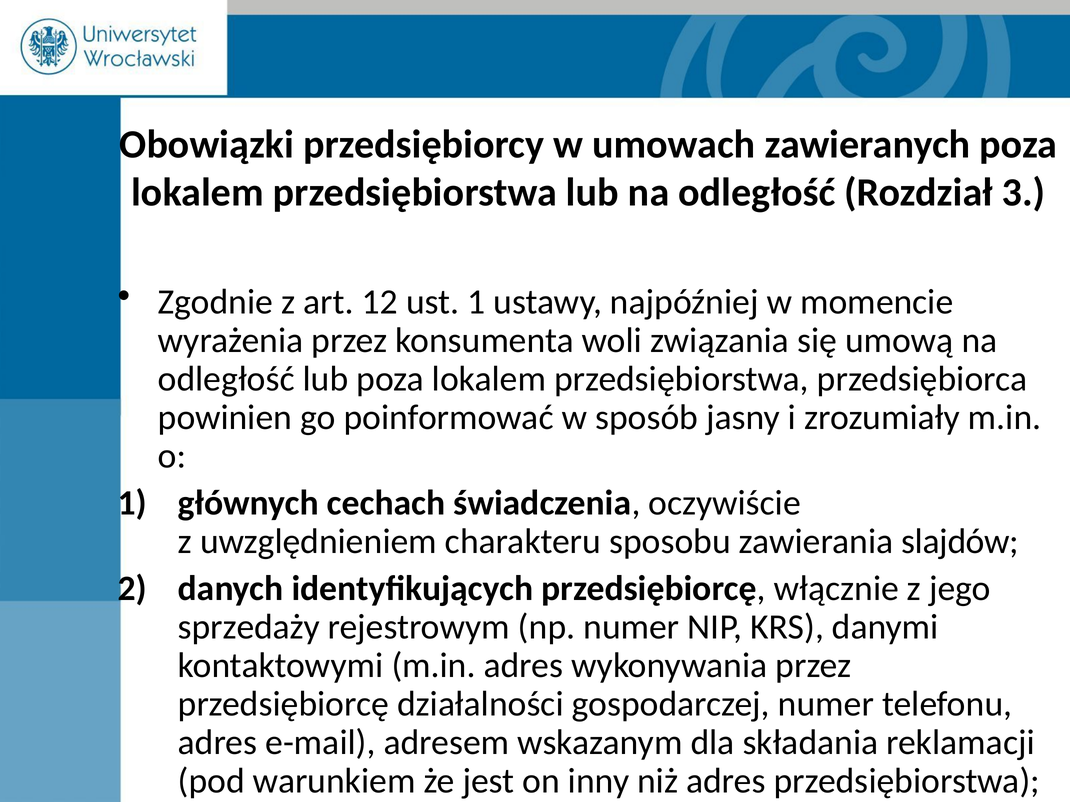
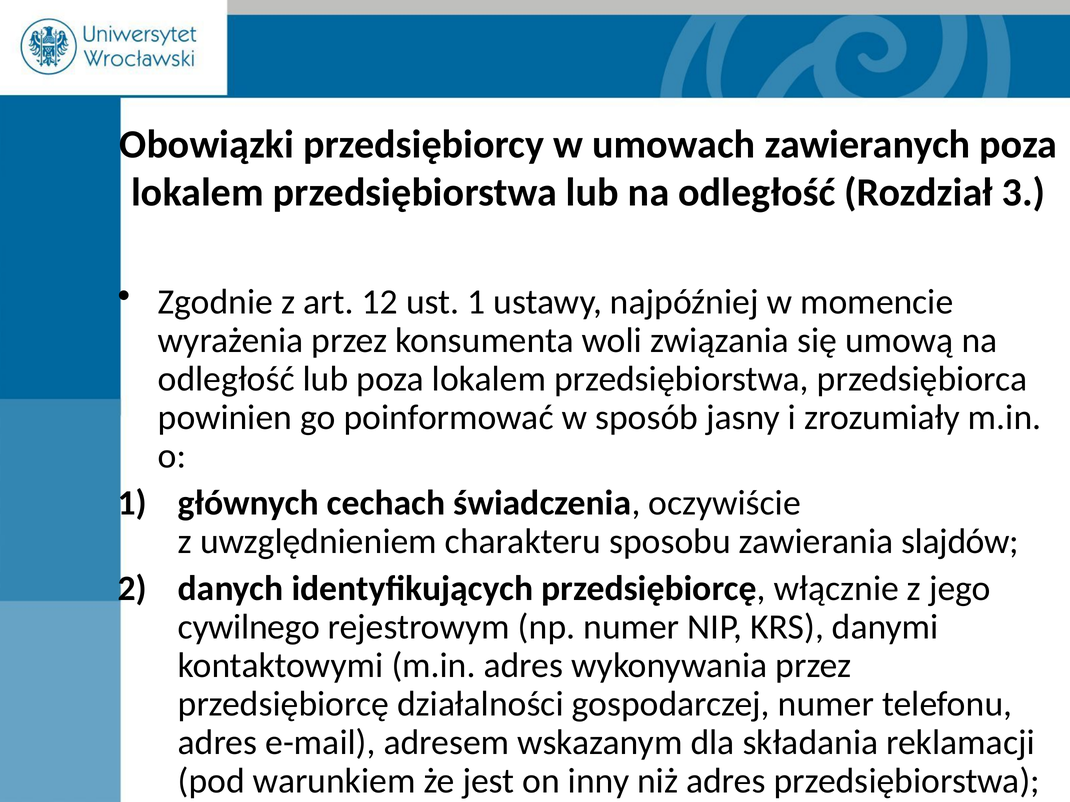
sprzedaży: sprzedaży -> cywilnego (249, 627)
